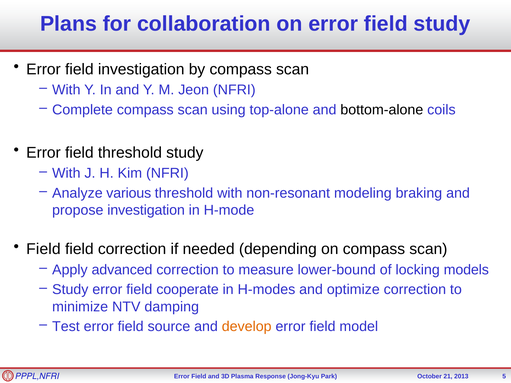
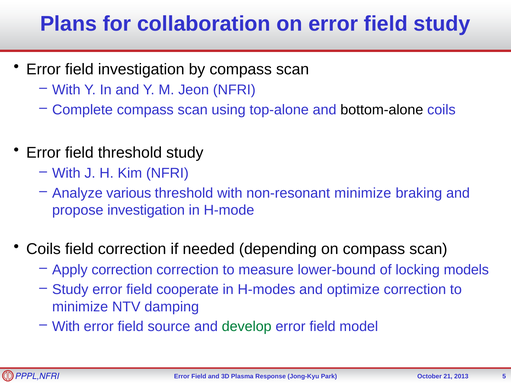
non-resonant modeling: modeling -> minimize (363, 193)
Field: Field -> Coils (44, 249)
Apply advanced: advanced -> correction (122, 270)
Test: Test -> With (66, 327)
develop colour: orange -> green (247, 327)
